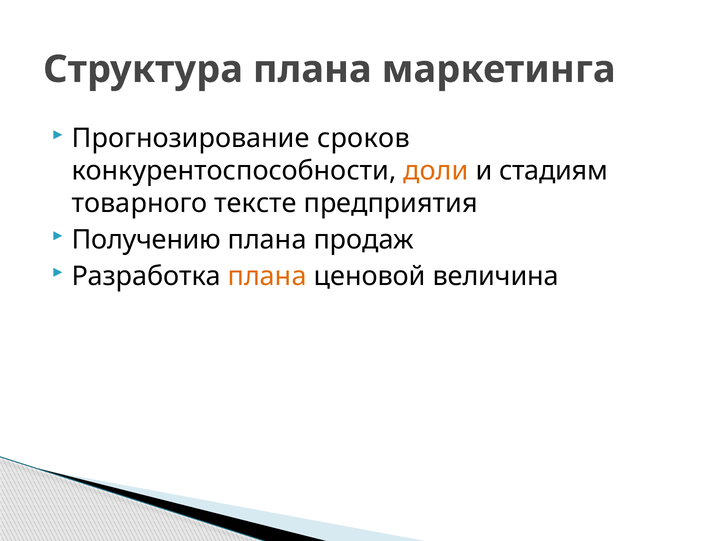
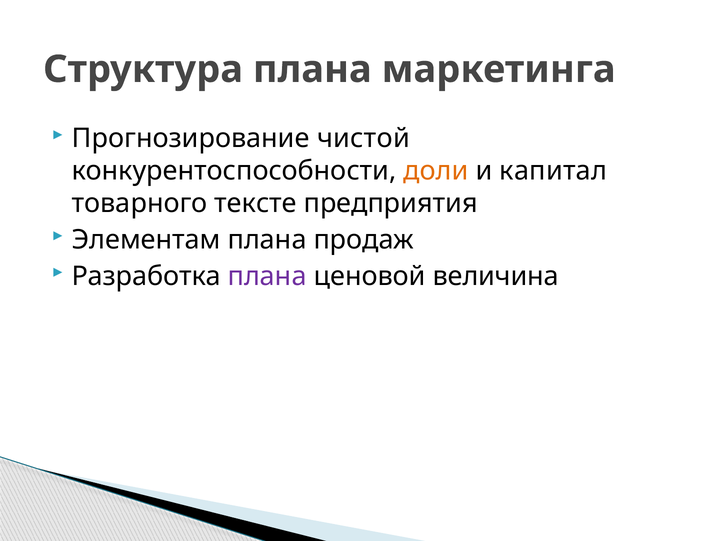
сроков: сроков -> чистой (363, 138)
стадиям: стадиям -> капитал (553, 171)
Получению: Получению -> Элементам (146, 240)
плана colour: orange -> purple (267, 276)
